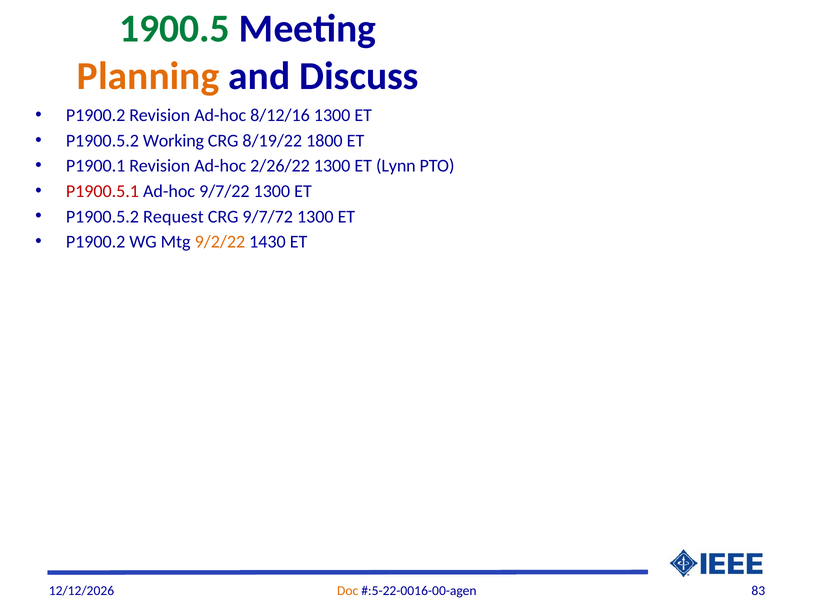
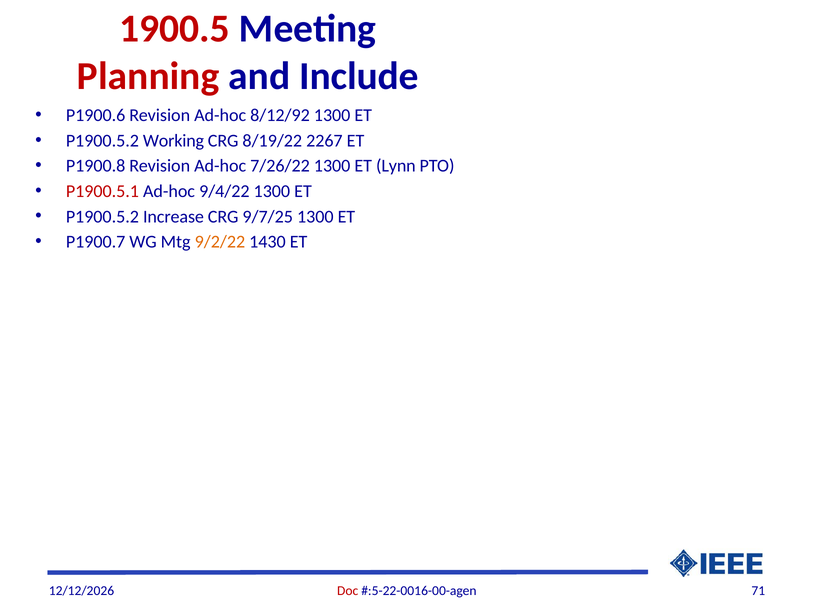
1900.5 colour: green -> red (175, 29)
Planning colour: orange -> red (148, 76)
Discuss: Discuss -> Include (359, 76)
P1900.2: P1900.2 -> P1900.6 (96, 115)
8/12/16: 8/12/16 -> 8/12/92 (280, 115)
1800: 1800 -> 2267 (324, 141)
P1900.1: P1900.1 -> P1900.8 (96, 166)
2/26/22: 2/26/22 -> 7/26/22 (280, 166)
9/7/22: 9/7/22 -> 9/4/22 (224, 191)
Request: Request -> Increase (174, 217)
9/7/72: 9/7/72 -> 9/7/25 (268, 217)
P1900.2: P1900.2 -> P1900.7 (96, 242)
Doc colour: orange -> red (348, 591)
83: 83 -> 71 (758, 591)
